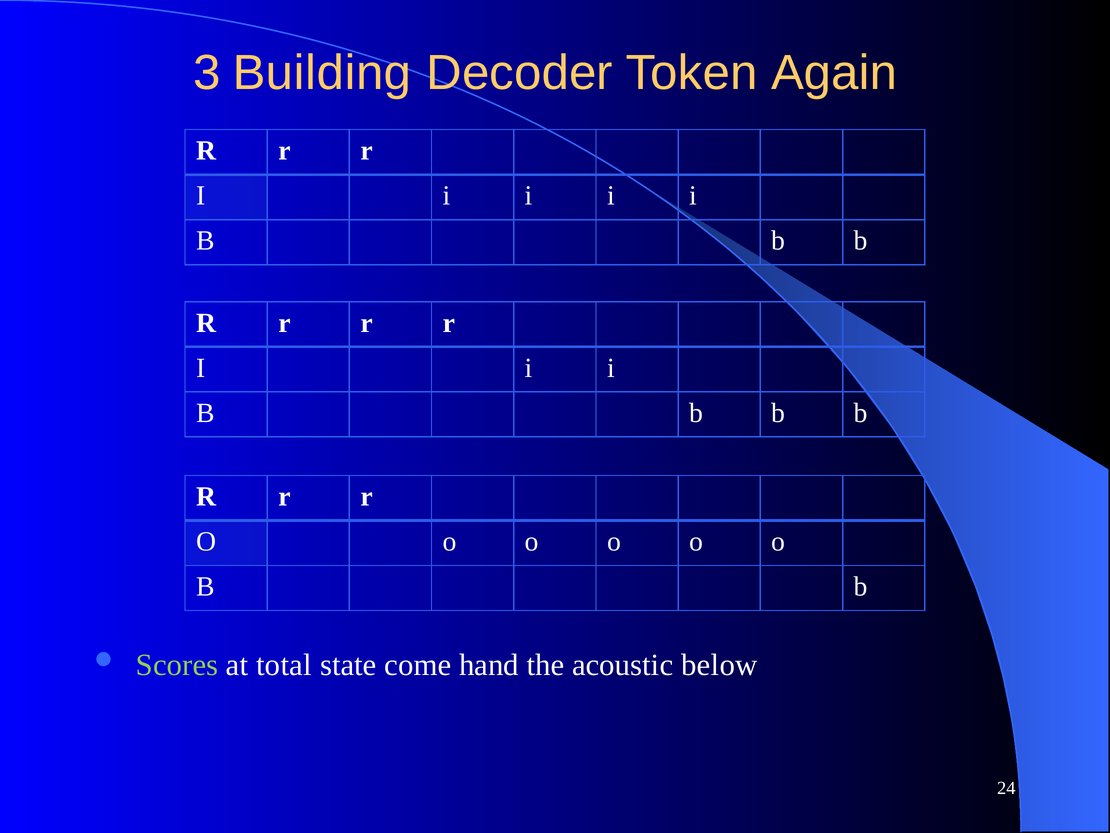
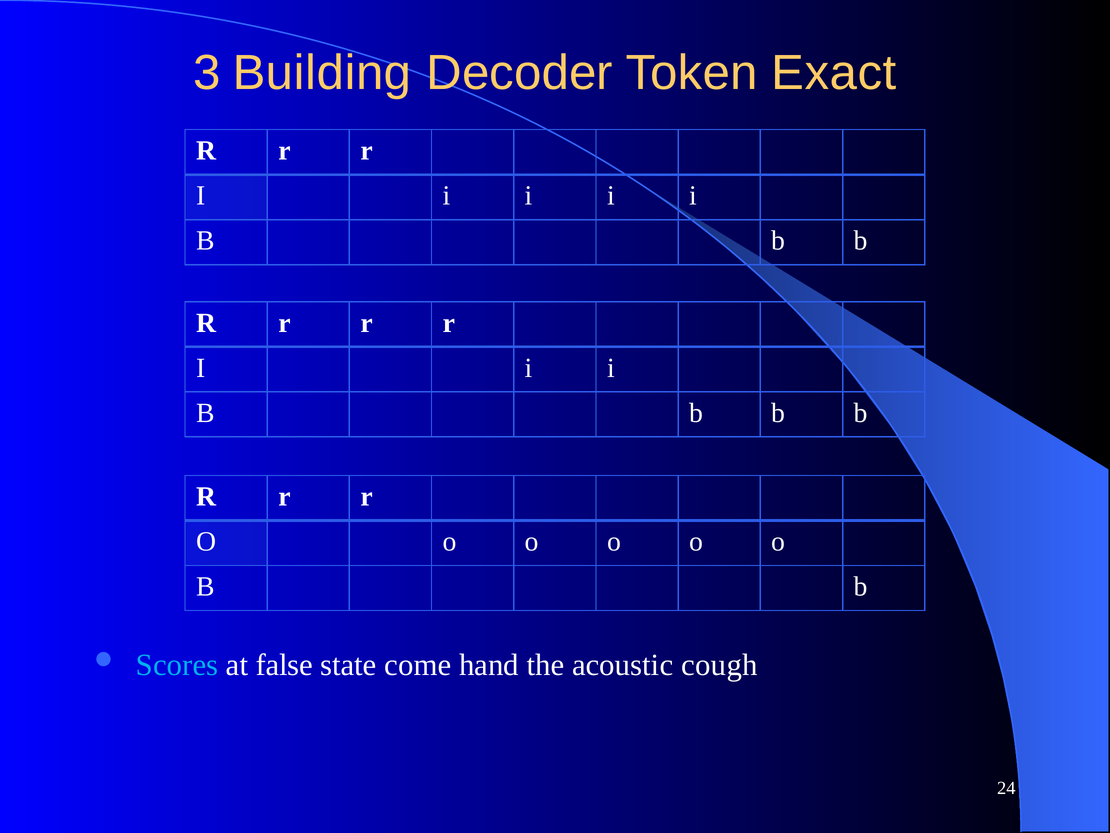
Again: Again -> Exact (834, 73)
Scores colour: light green -> light blue (177, 664)
total: total -> false (284, 664)
below: below -> cough (719, 664)
